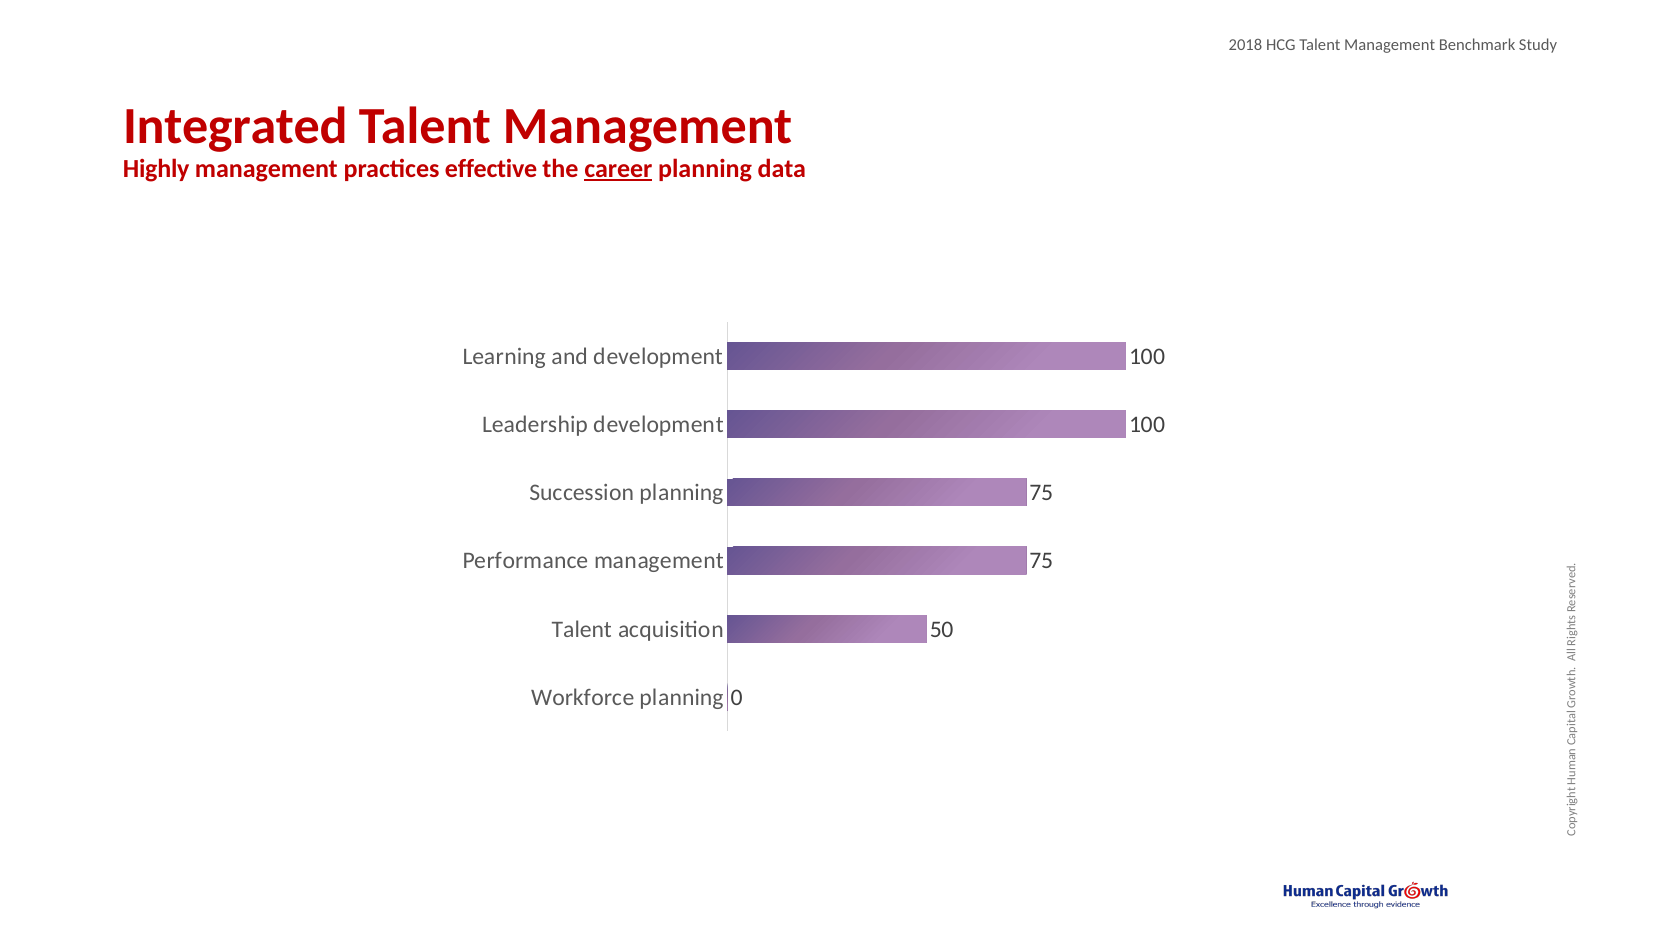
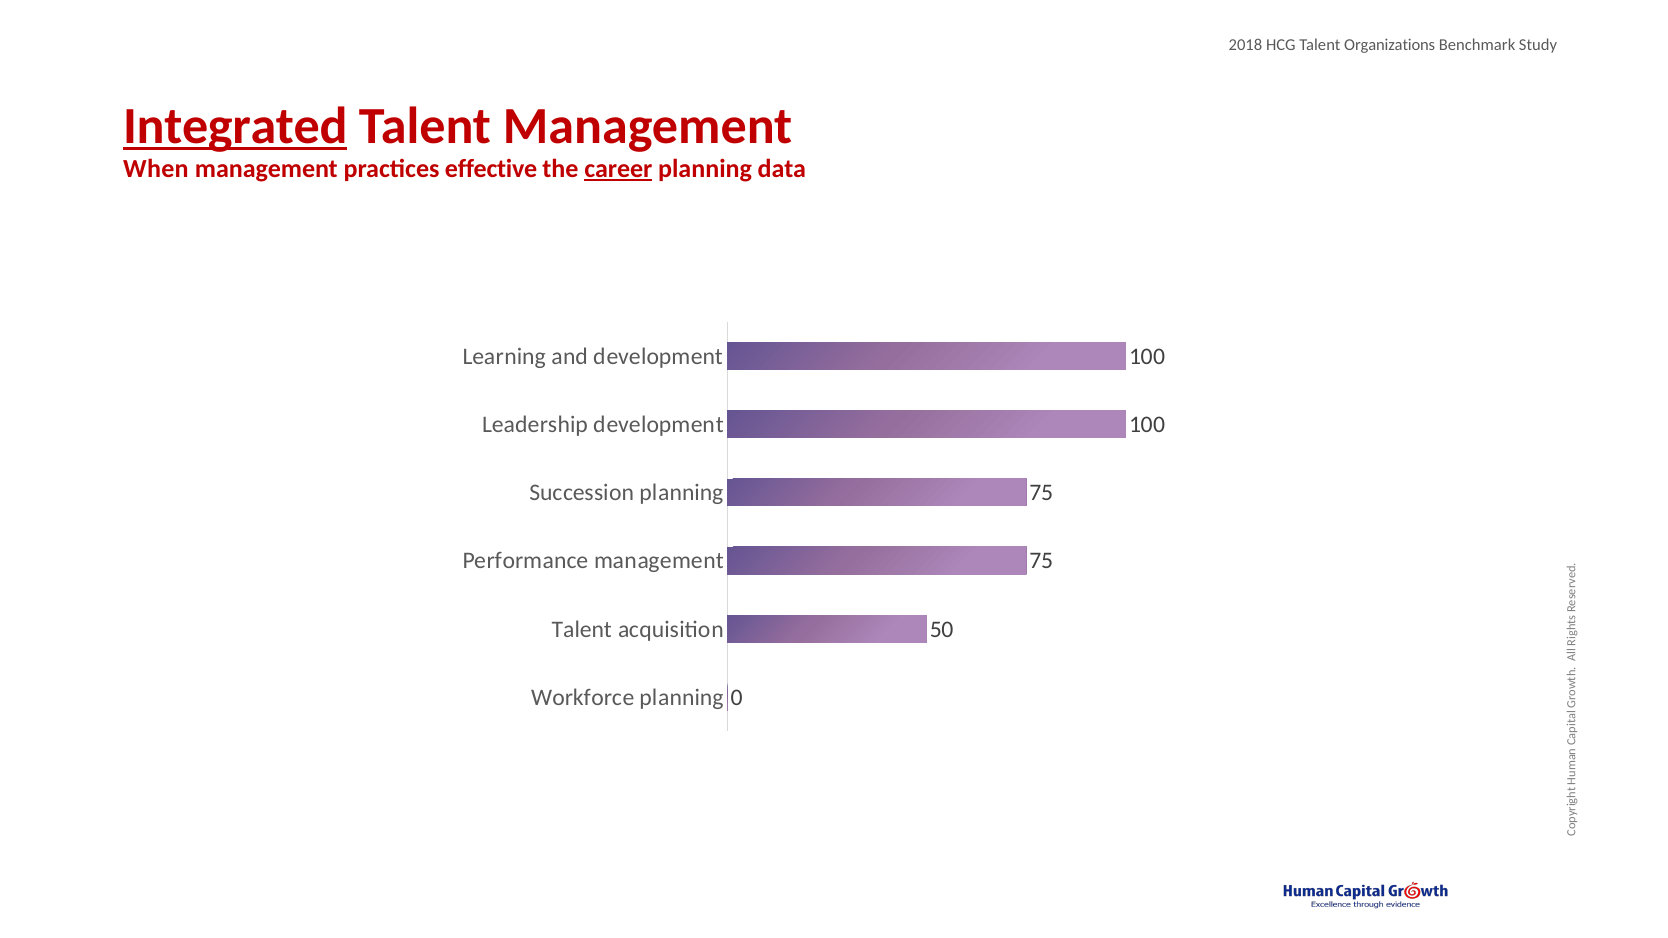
Management: Management -> Organizations (1390, 45)
Integrated underline: none -> present (235, 126)
Highly: Highly -> When (156, 169)
